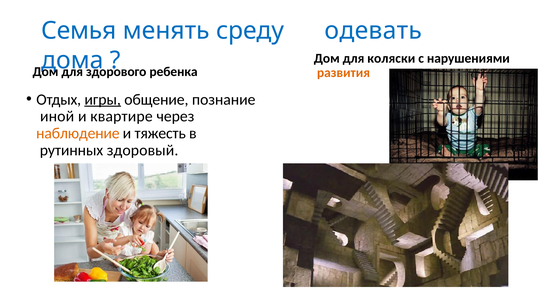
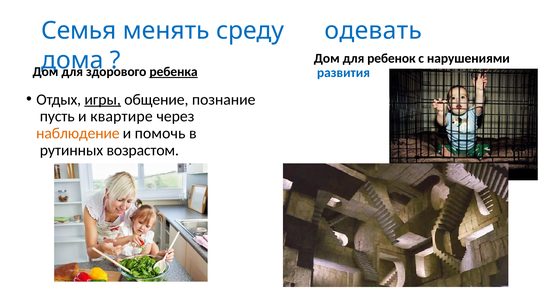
коляски: коляски -> ребенок (391, 58)
ребенка underline: none -> present (174, 72)
развития colour: orange -> blue (343, 73)
иной: иной -> пусть (57, 117)
тяжесть: тяжесть -> помочь (160, 134)
здоровый: здоровый -> возрастом (143, 151)
